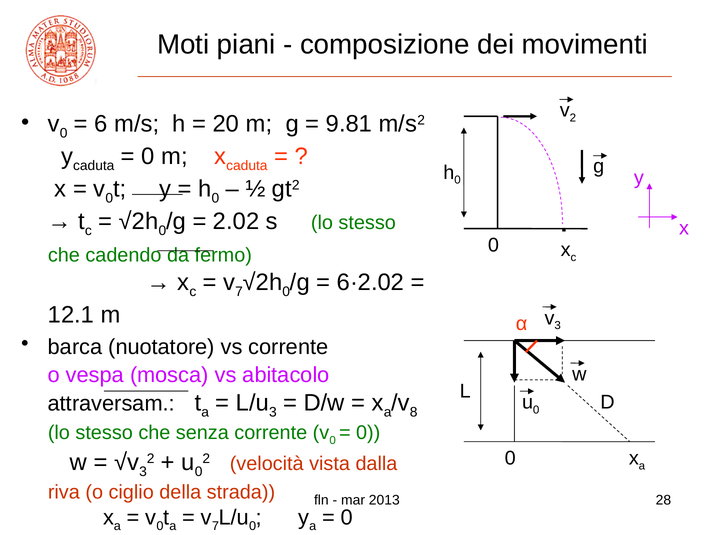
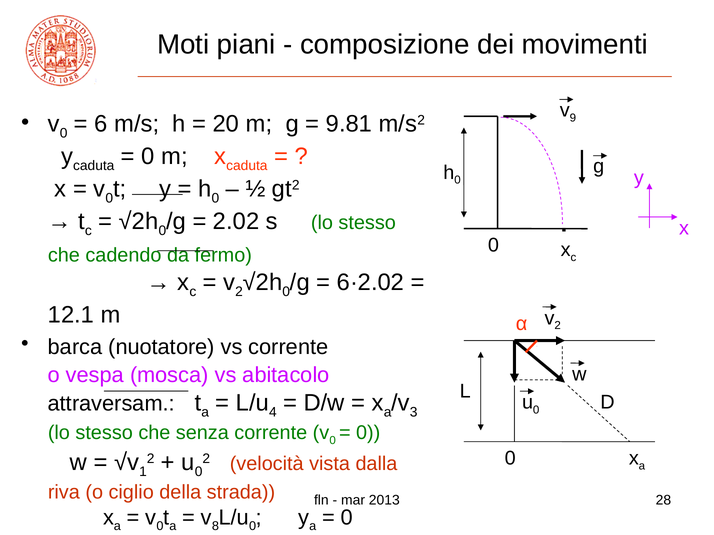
2: 2 -> 9 (573, 118)
7: 7 -> 2 (239, 292)
3: 3 -> 2 (558, 326)
3: 3 -> 4 (273, 413)
8: 8 -> 3 (414, 413)
3: 3 -> 1 (143, 472)
7: 7 -> 8 (215, 526)
